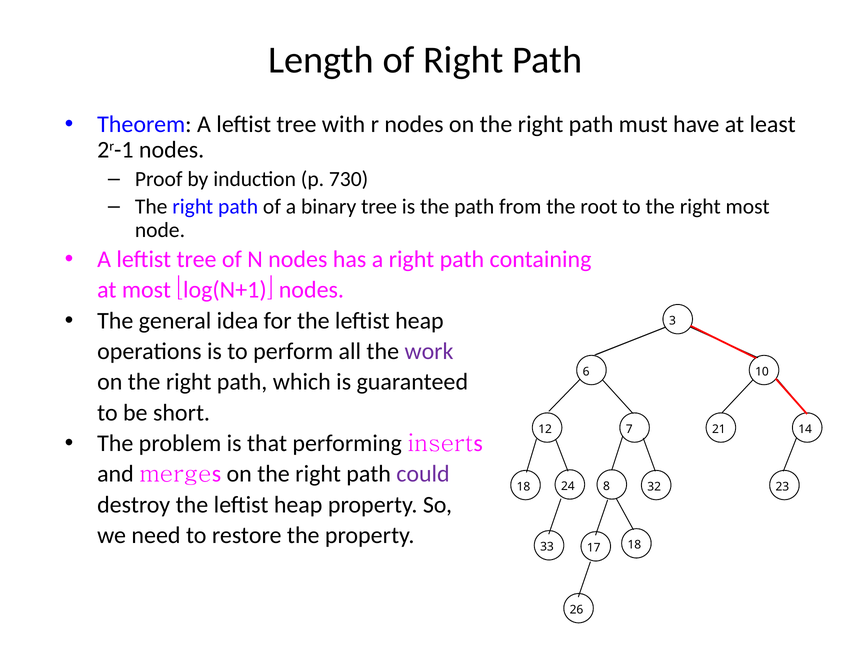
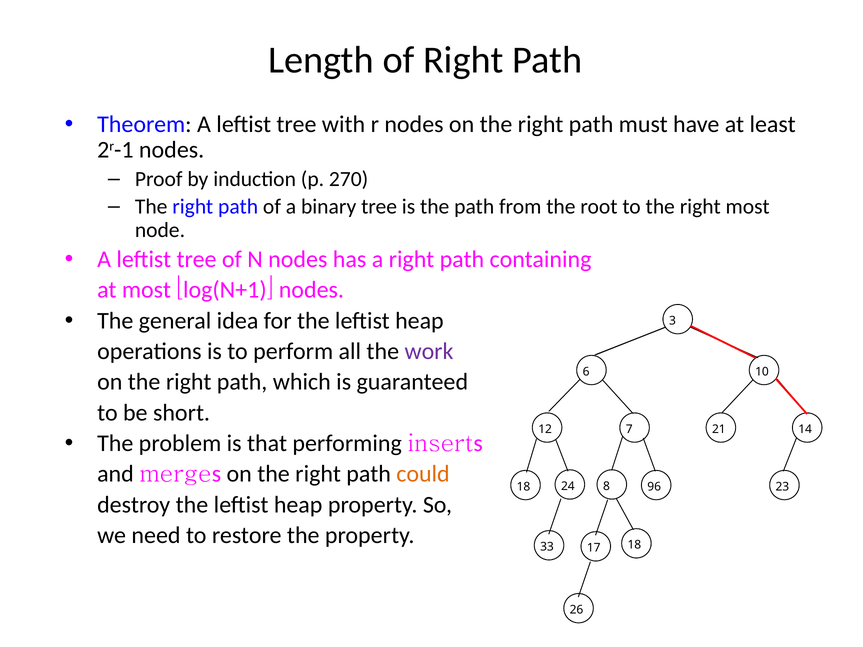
730: 730 -> 270 (349, 179)
could colour: purple -> orange (423, 474)
32: 32 -> 96 (654, 487)
